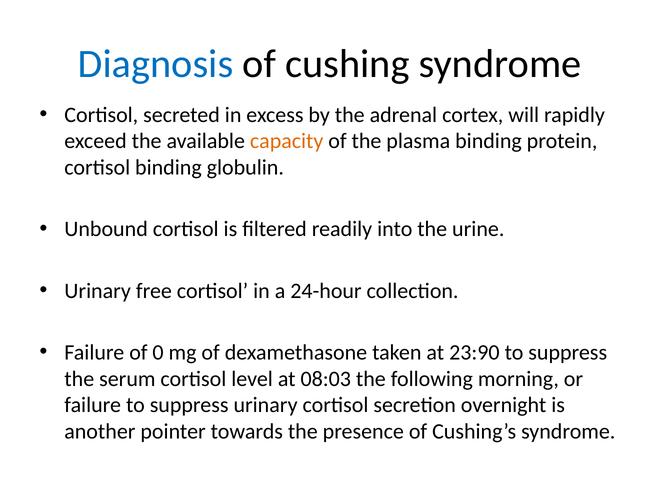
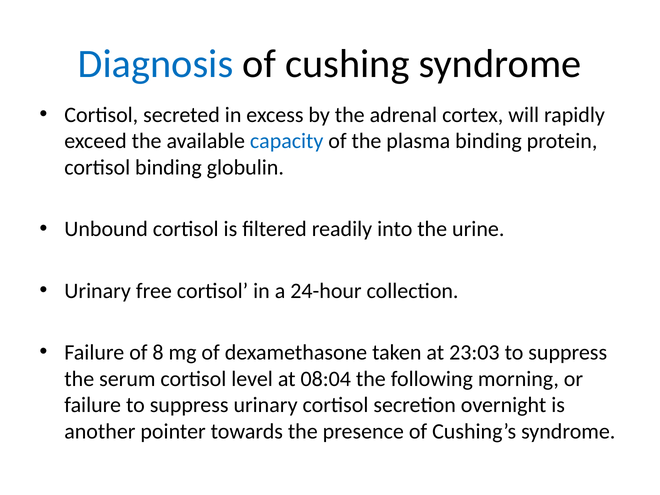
capacity colour: orange -> blue (287, 141)
0: 0 -> 8 (158, 352)
23:90: 23:90 -> 23:03 (474, 352)
08:03: 08:03 -> 08:04 (326, 379)
